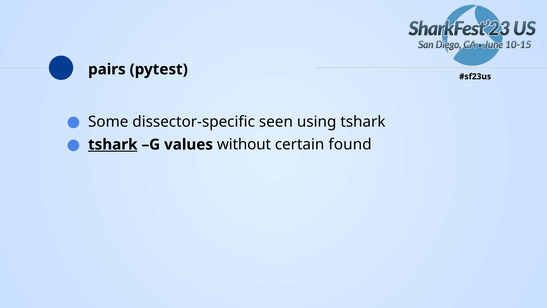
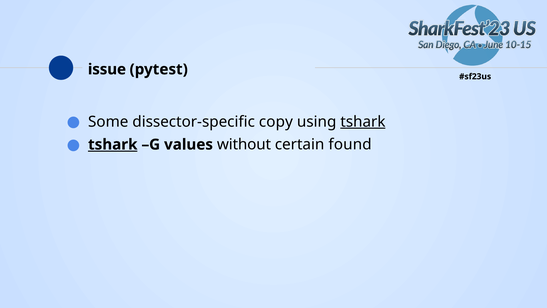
pairs: pairs -> issue (107, 69)
seen: seen -> copy (276, 122)
tshark underline: none -> present (363, 122)
